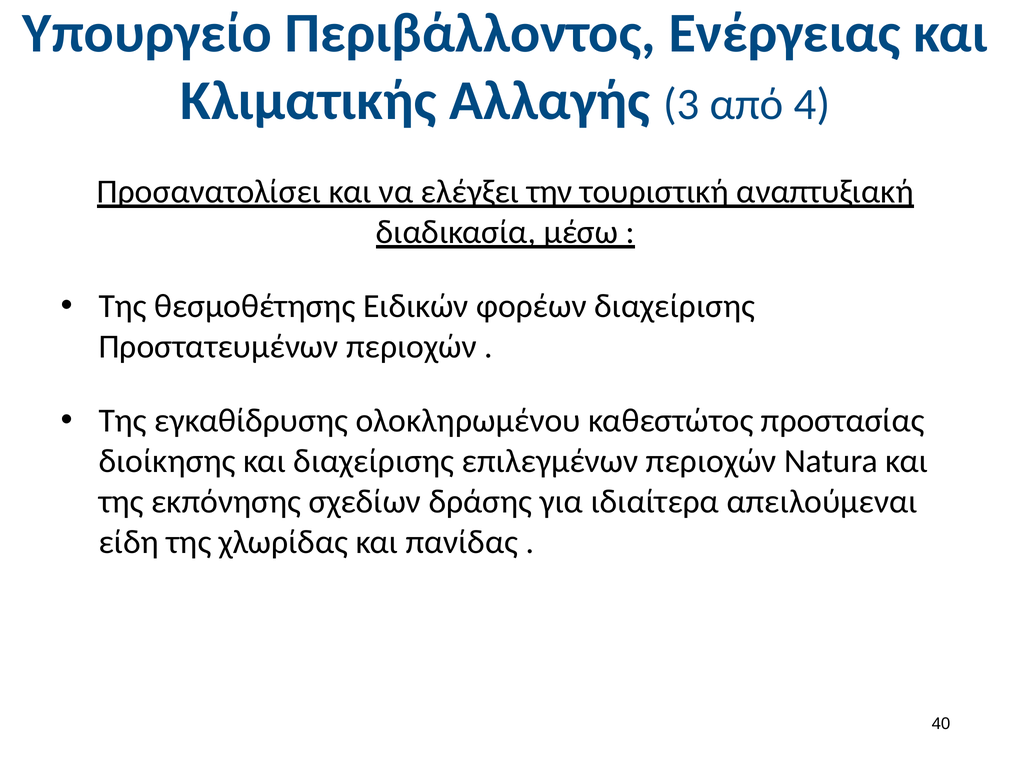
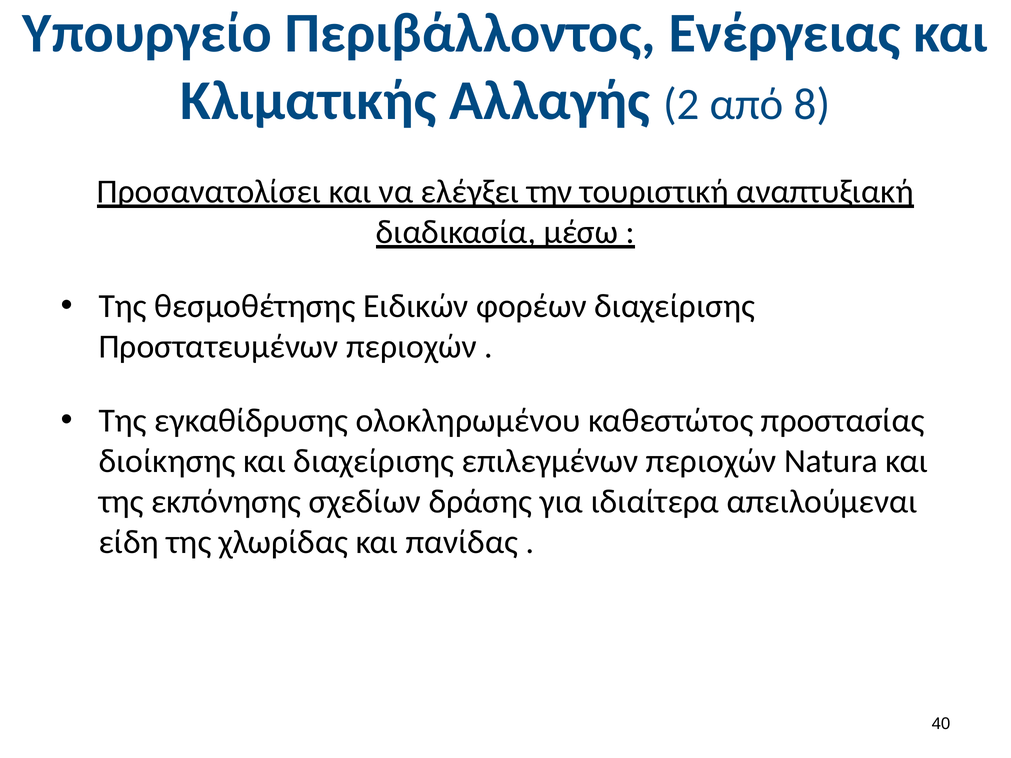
3: 3 -> 2 (681, 104)
4: 4 -> 8 (812, 104)
